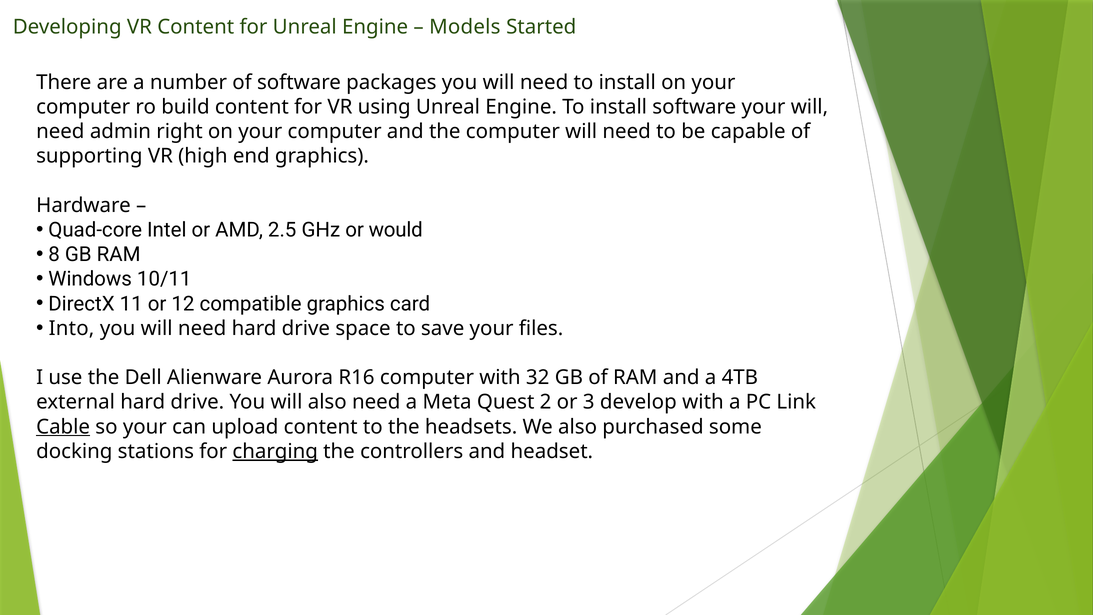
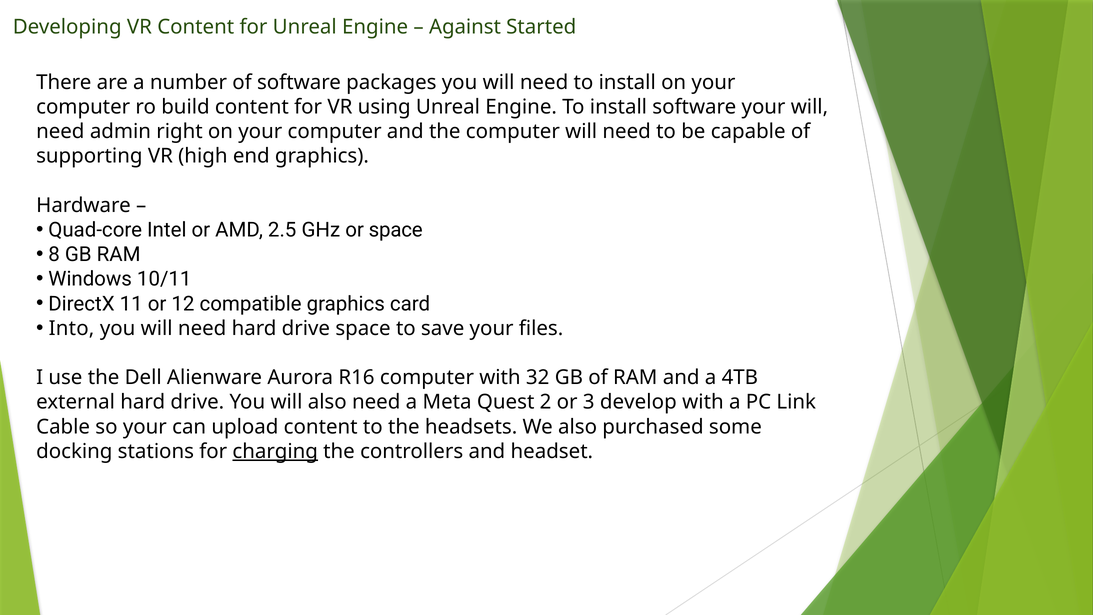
Models: Models -> Against (465, 27)
or would: would -> space (396, 230)
Cable underline: present -> none (63, 427)
